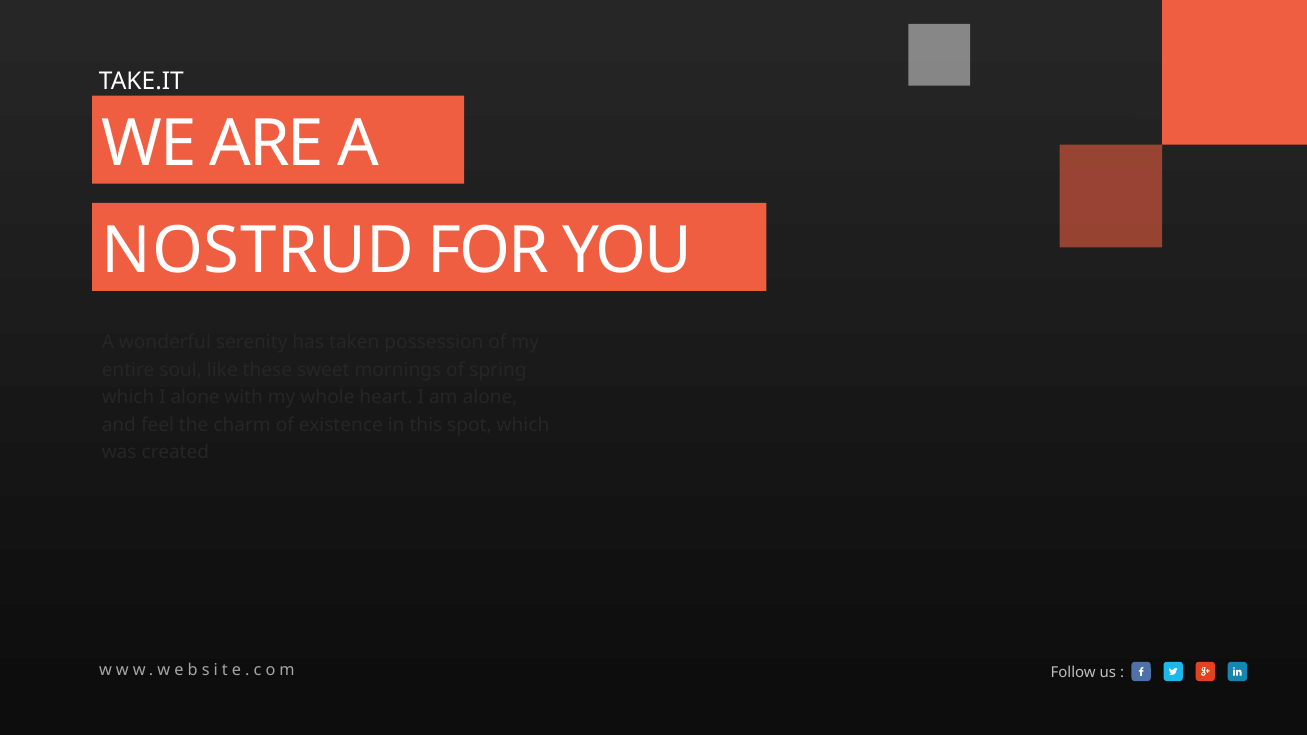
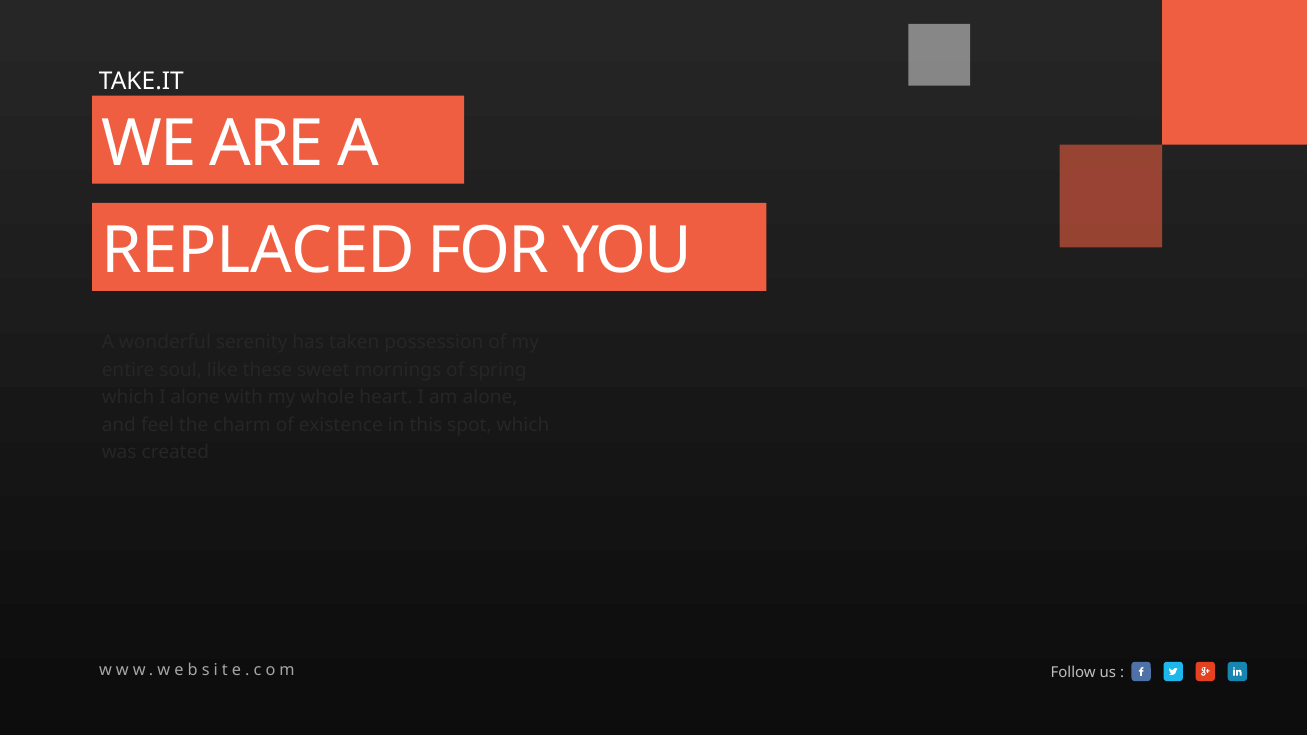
NOSTRUD: NOSTRUD -> REPLACED (259, 251)
